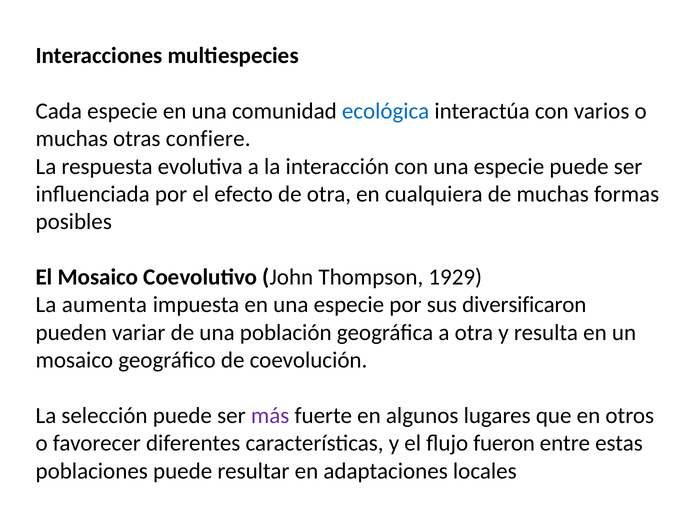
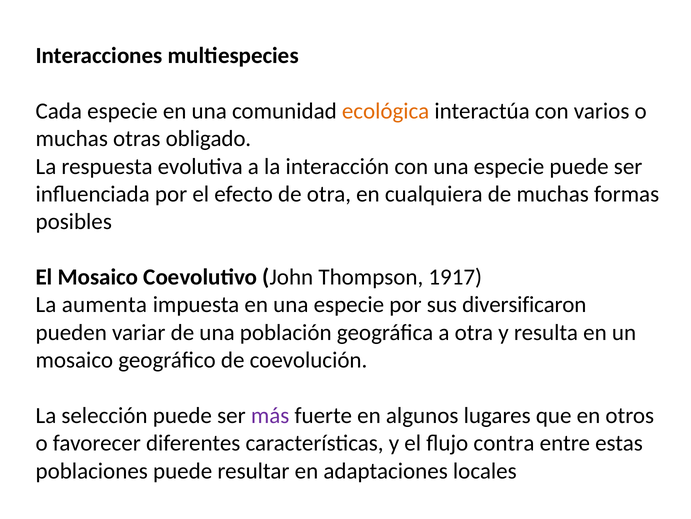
ecológica colour: blue -> orange (386, 111)
confiere: confiere -> obligado (208, 139)
1929: 1929 -> 1917 (455, 277)
fueron: fueron -> contra (504, 443)
